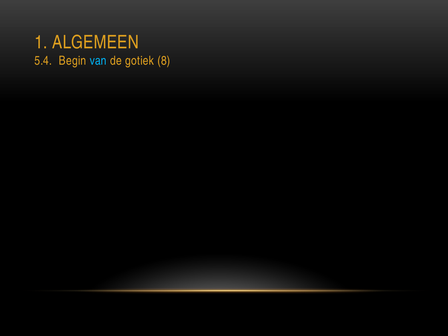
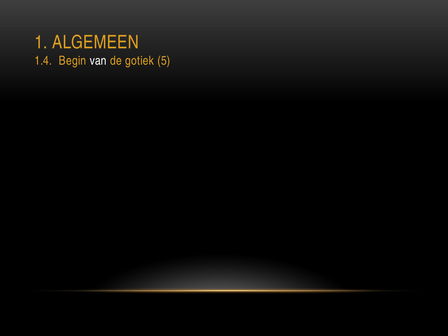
5.4: 5.4 -> 1.4 (43, 61)
van colour: light blue -> white (98, 61)
8: 8 -> 5 (164, 61)
